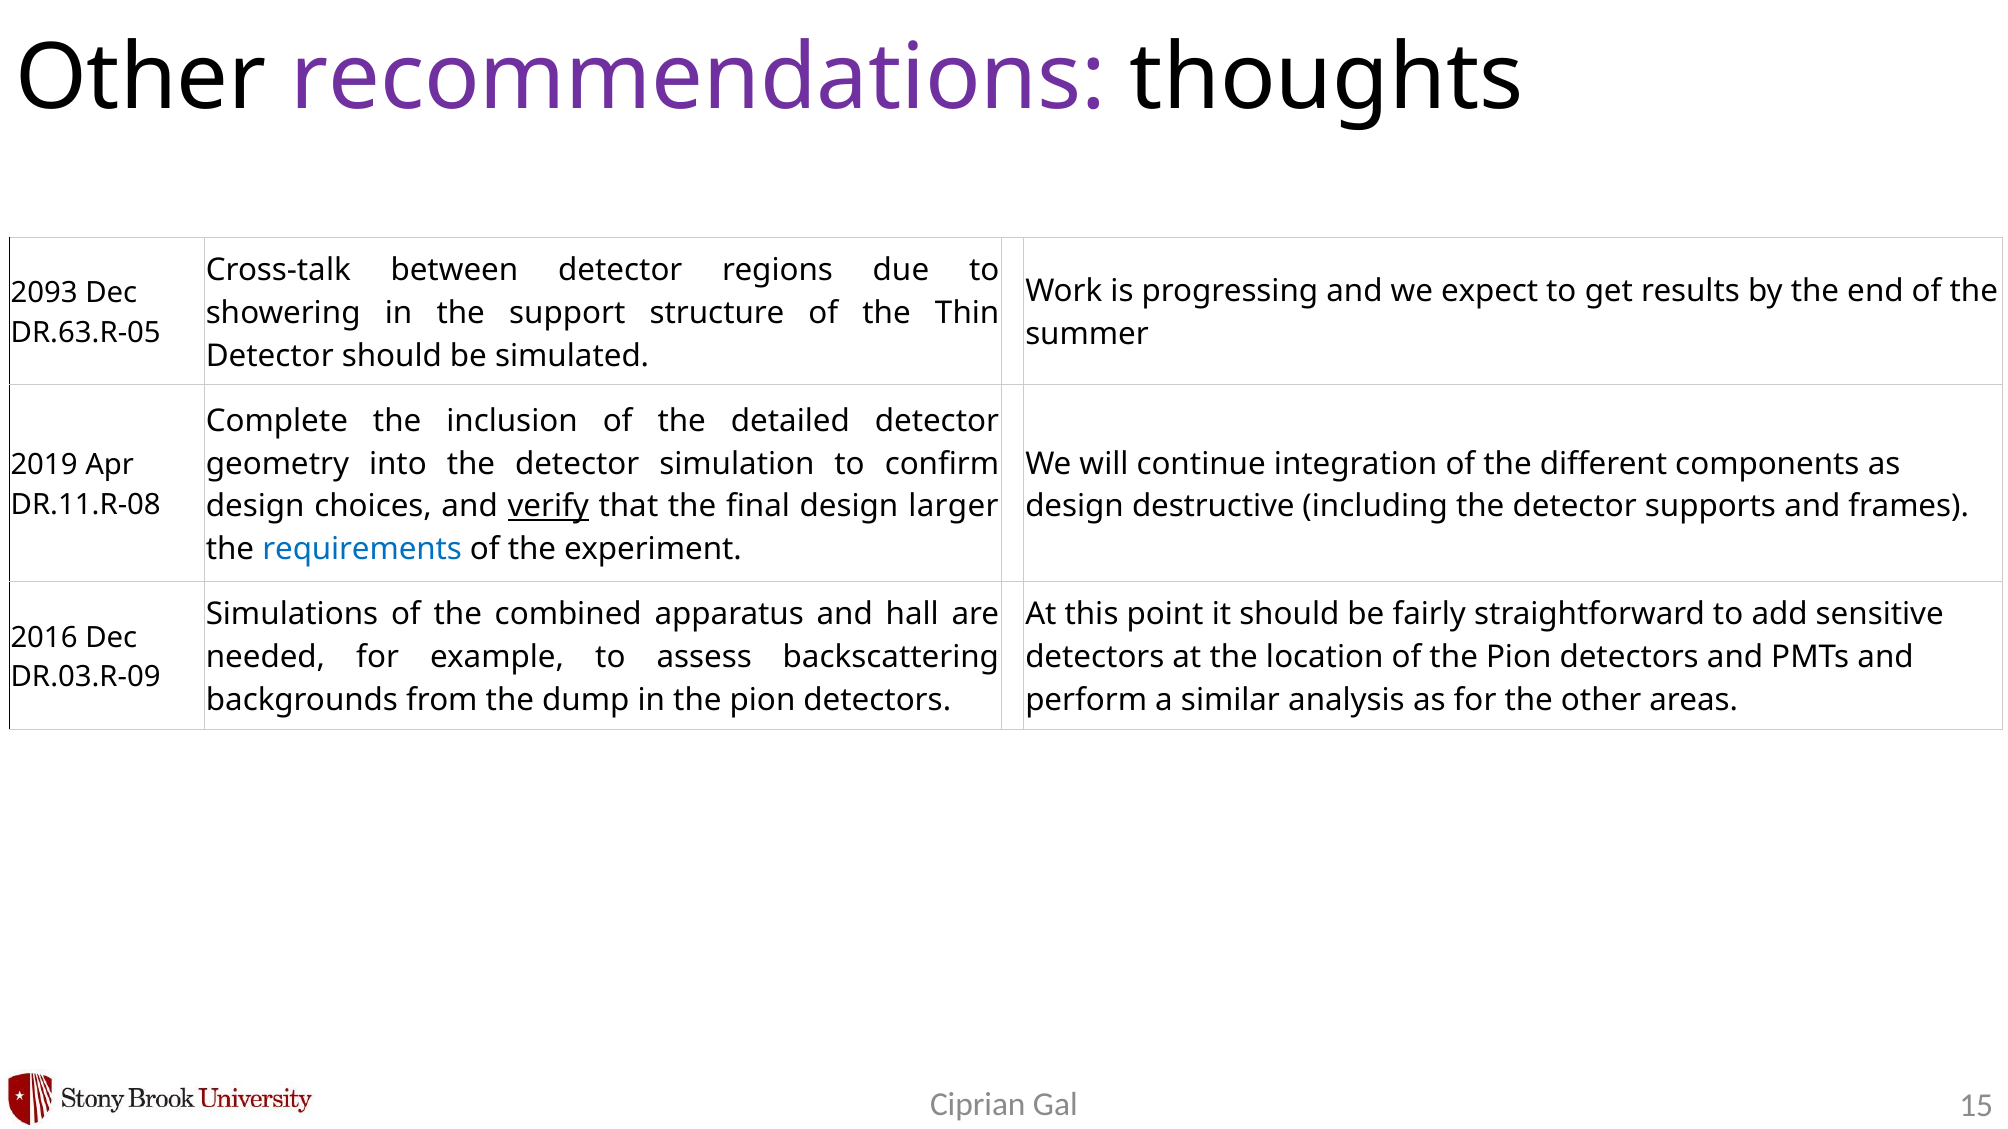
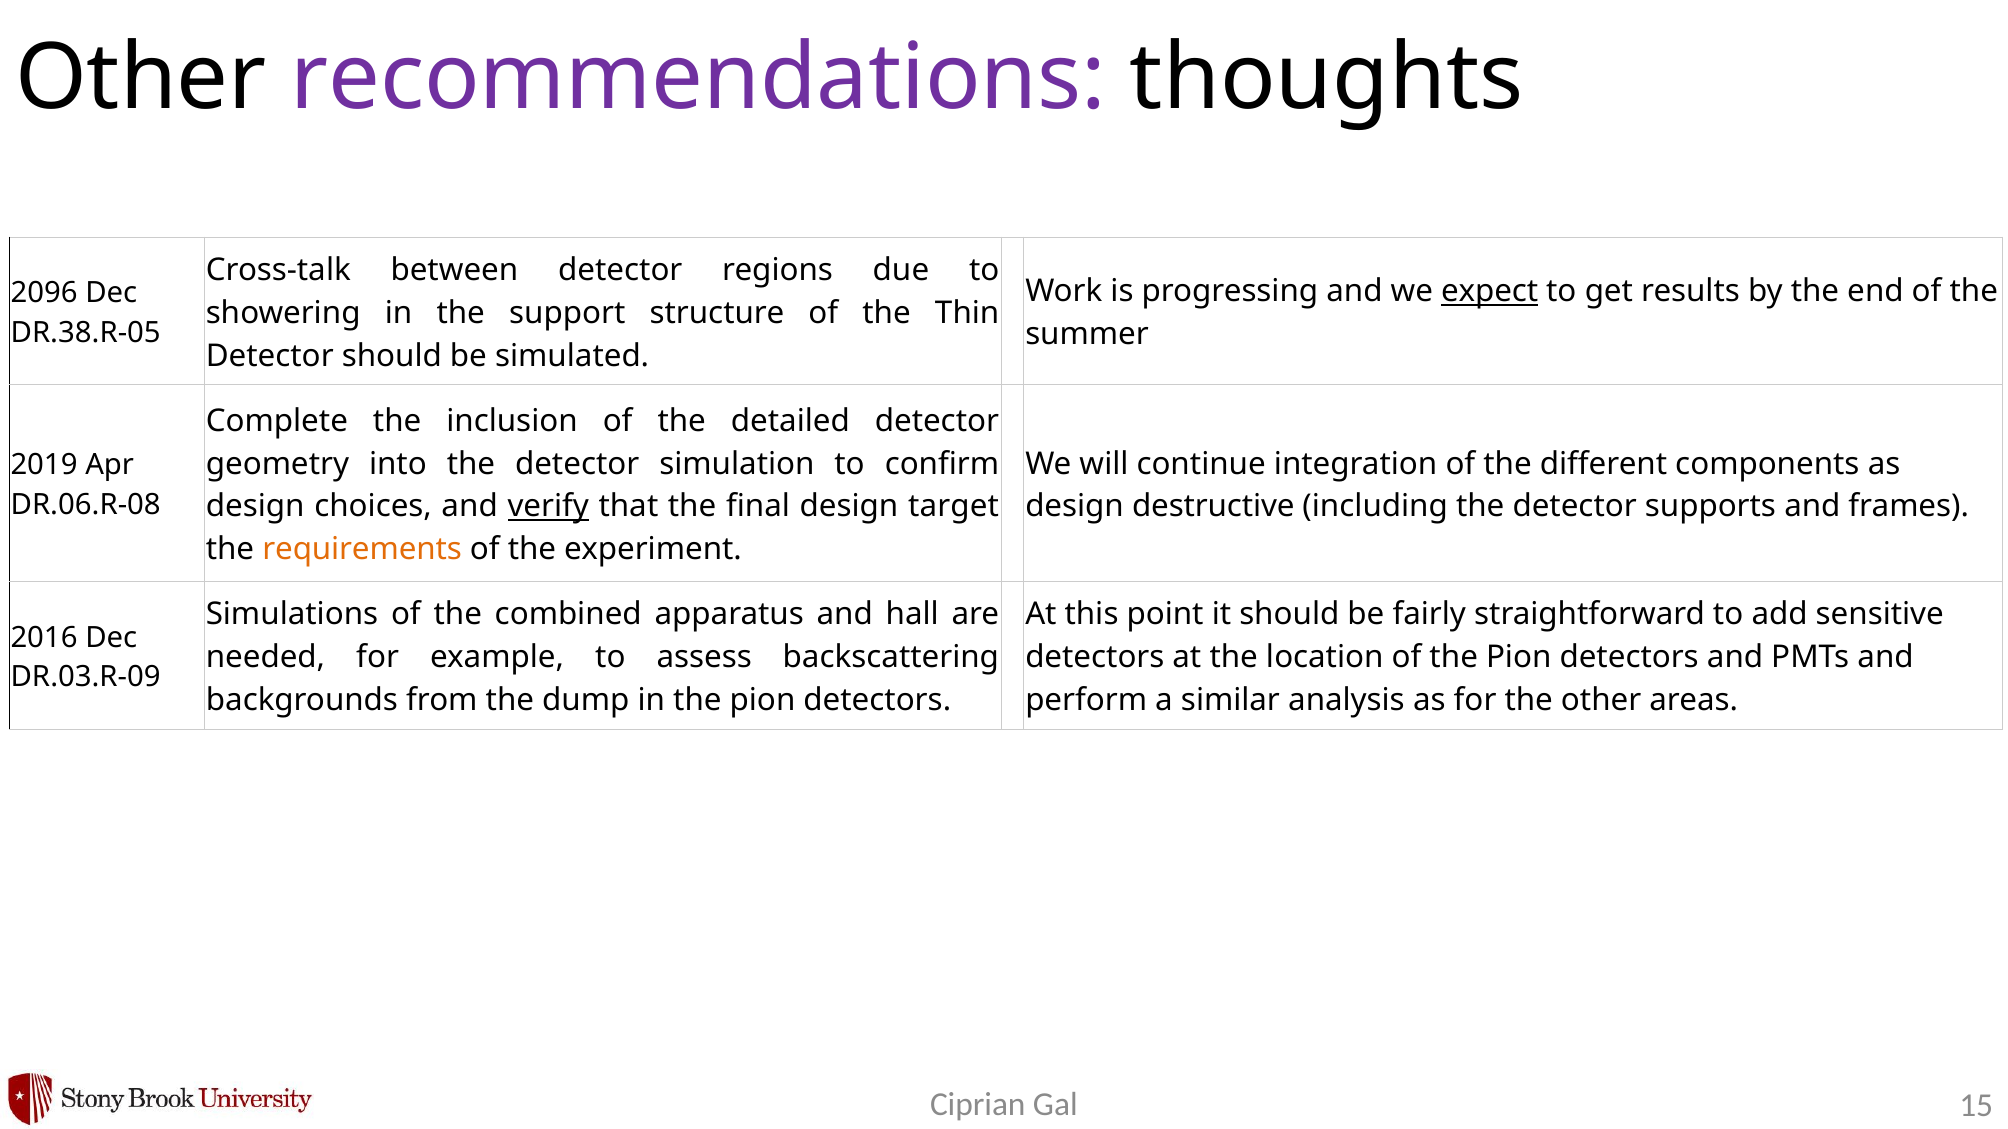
expect underline: none -> present (1490, 291)
2093: 2093 -> 2096 (44, 293)
DR.63.R-05: DR.63.R-05 -> DR.38.R-05 (86, 333)
DR.11.R-08: DR.11.R-08 -> DR.06.R-08 (86, 505)
larger: larger -> target (954, 507)
requirements colour: blue -> orange (362, 550)
